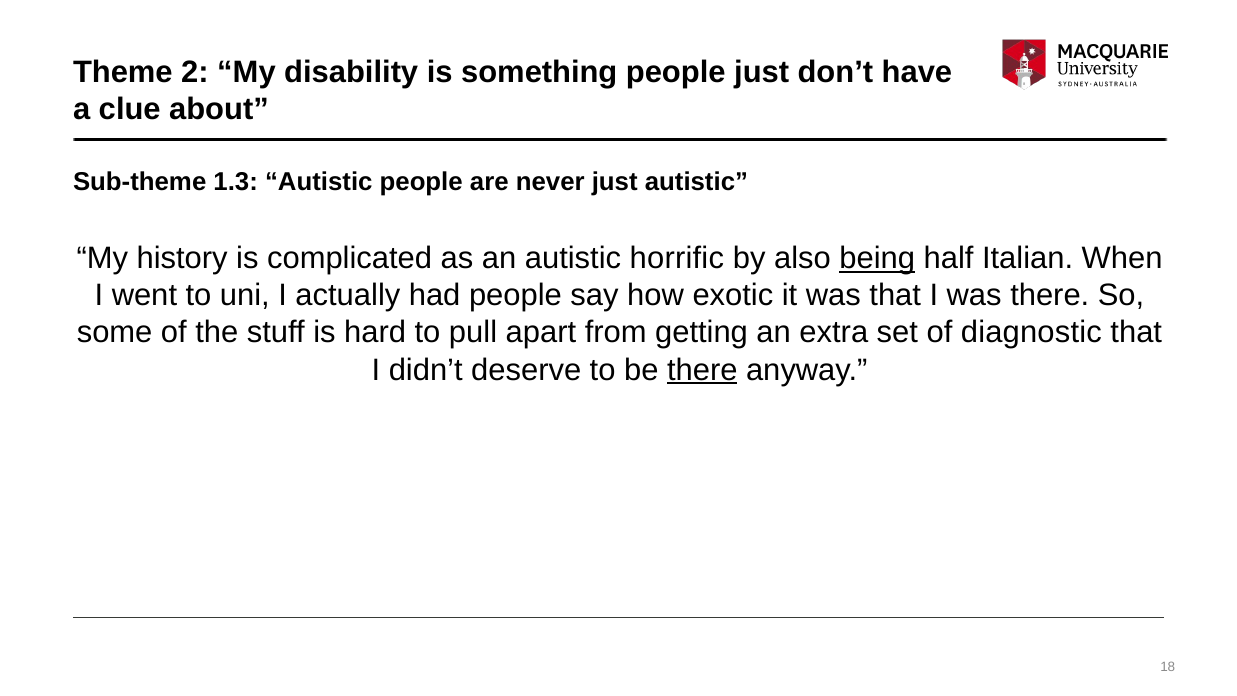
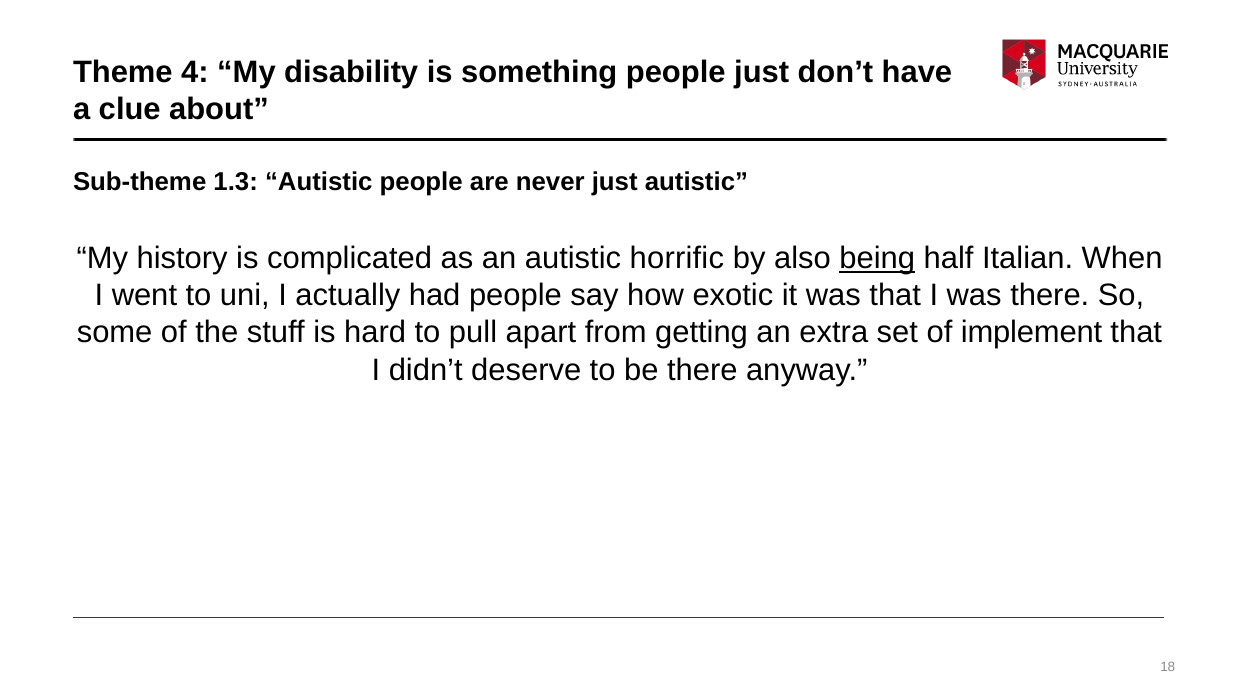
2: 2 -> 4 (195, 72)
diagnostic: diagnostic -> implement (1032, 333)
there underline: present -> none (702, 370)
